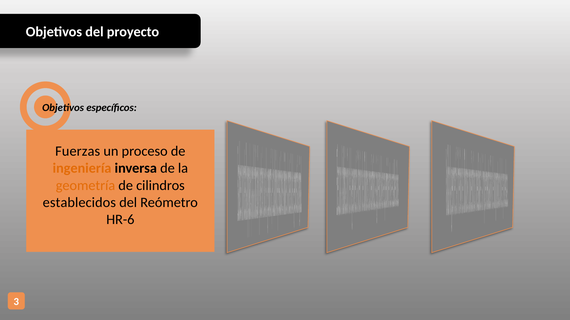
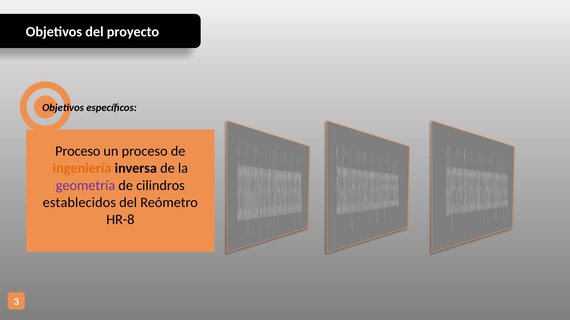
Fuerzas: Fuerzas -> Proceso (78, 152)
geometría colour: orange -> purple (86, 186)
HR-6: HR-6 -> HR-8 (120, 220)
